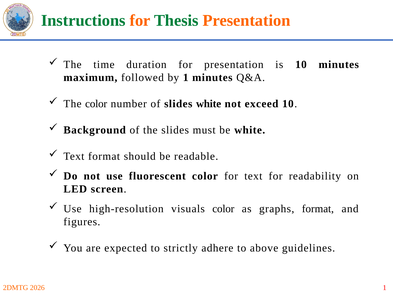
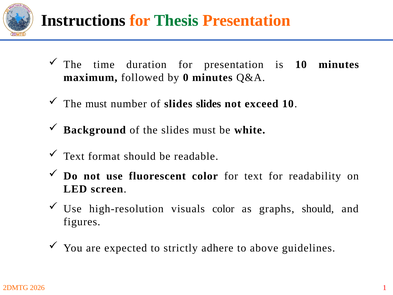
Instructions colour: green -> black (83, 20)
by 1: 1 -> 0 (186, 78)
The color: color -> must (96, 104)
slides white: white -> slides (209, 104)
graphs format: format -> should (318, 209)
